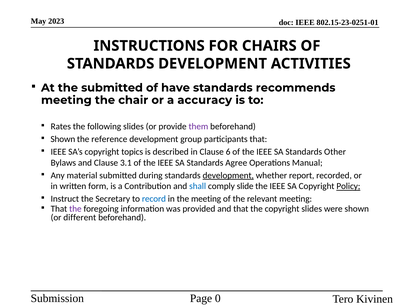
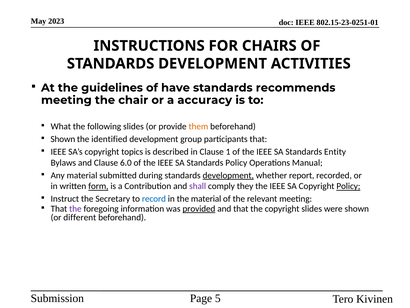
the submitted: submitted -> guidelines (112, 88)
Rates: Rates -> What (61, 126)
them colour: purple -> orange (198, 126)
reference: reference -> identified (109, 139)
6: 6 -> 1 (228, 152)
Other: Other -> Entity (335, 152)
3.1: 3.1 -> 6.0 (126, 162)
Standards Agree: Agree -> Policy (236, 162)
form underline: none -> present (98, 186)
shall colour: blue -> purple (198, 186)
slide: slide -> they (245, 186)
the meeting: meeting -> material (206, 199)
provided underline: none -> present (199, 208)
0: 0 -> 5 (218, 298)
